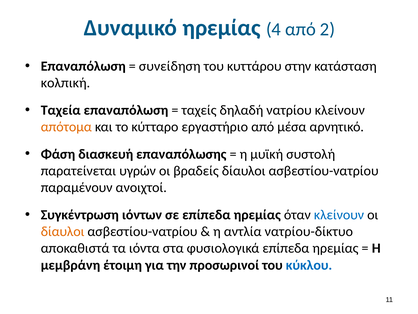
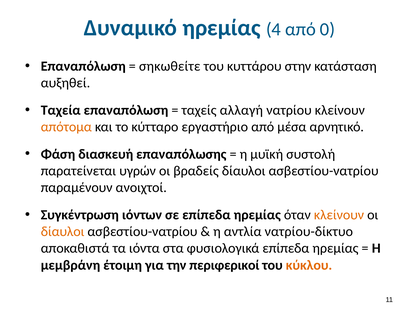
2: 2 -> 0 (328, 29)
συνείδηση: συνείδηση -> σηκωθείτε (170, 66)
κολπική: κολπική -> αυξηθεί (65, 83)
δηλαδή: δηλαδή -> αλλαγή (241, 110)
κλείνουν colour: blue -> orange (339, 215)
προσωρινοί: προσωρινοί -> περιφερικοί (224, 265)
κύκλου colour: blue -> orange (309, 265)
